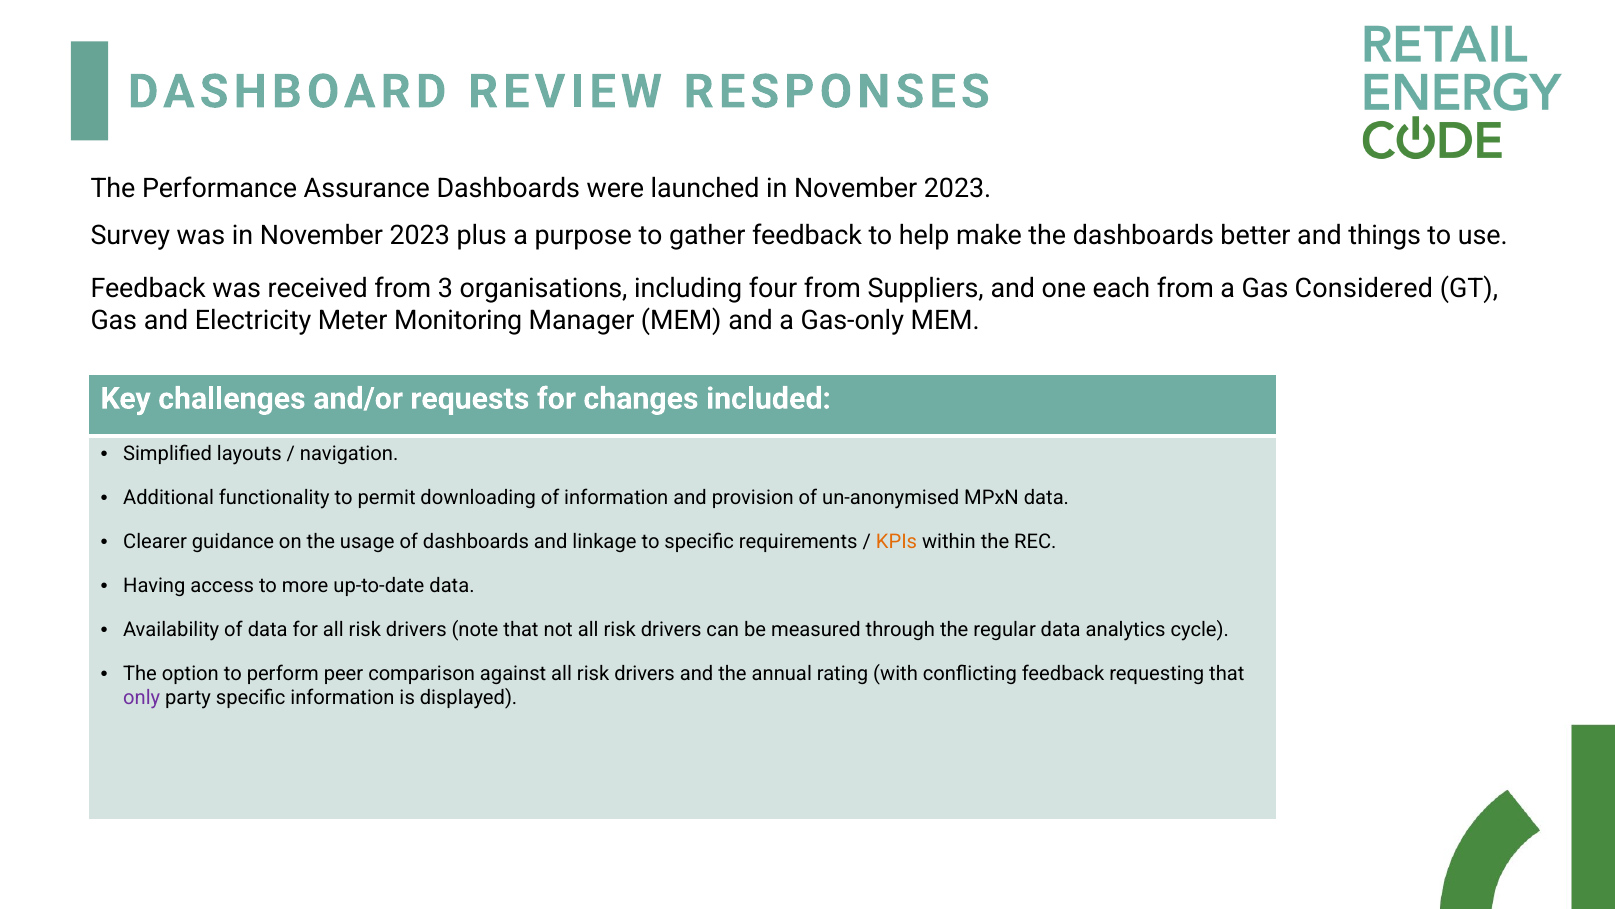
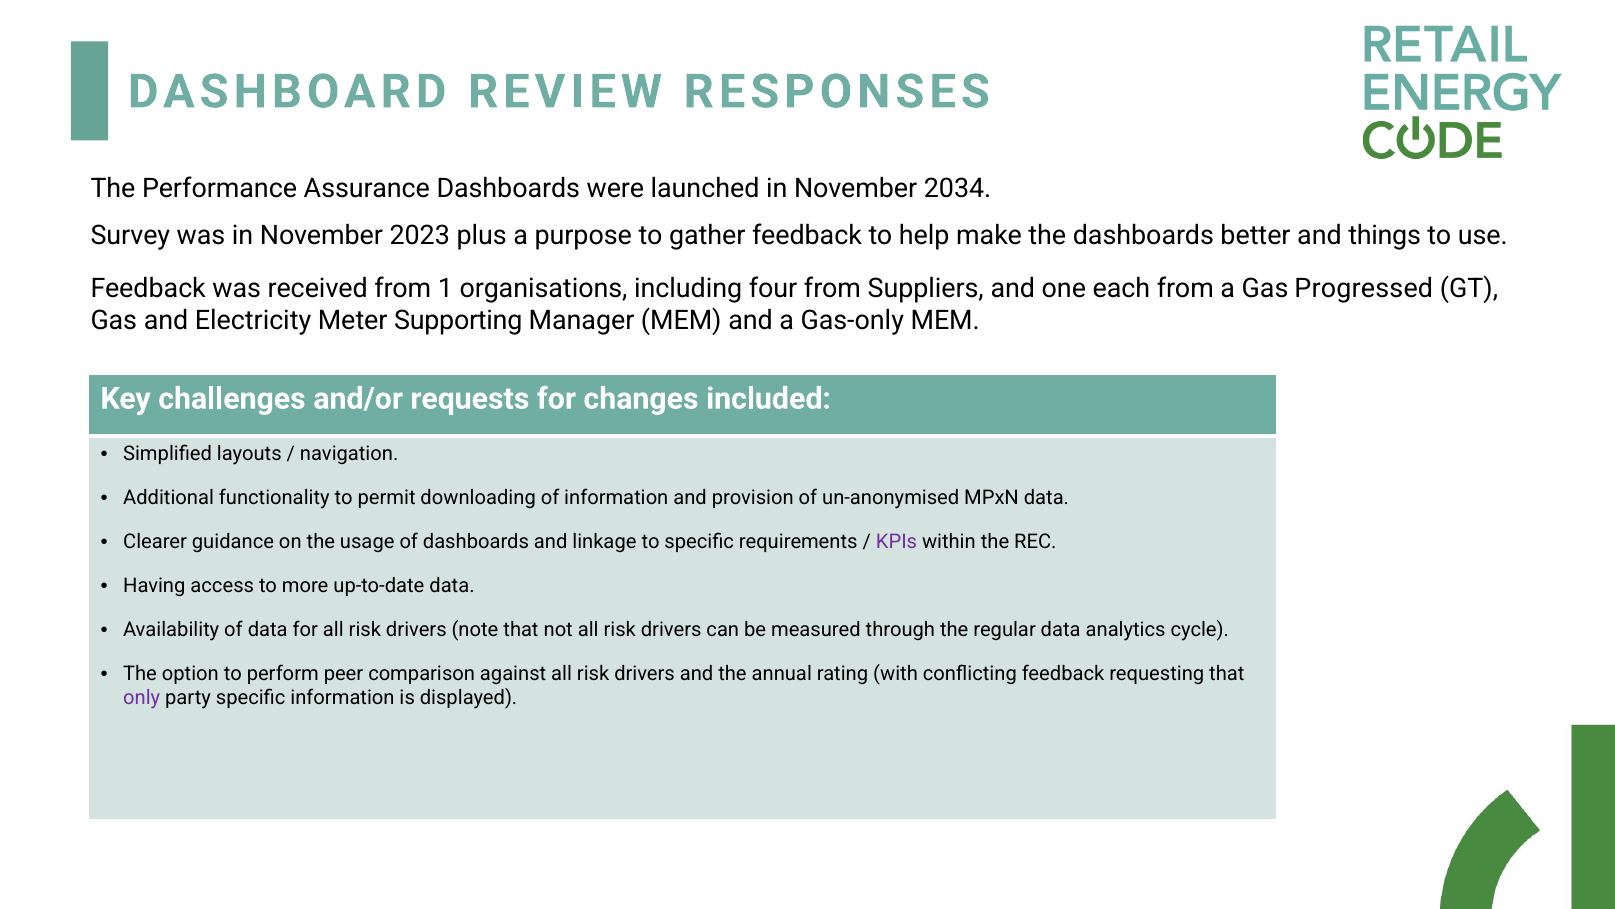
launched in November 2023: 2023 -> 2034 (958, 189)
3: 3 -> 1 (445, 288)
Considered: Considered -> Progressed (1364, 288)
Monitoring: Monitoring -> Supporting (458, 321)
KPIs colour: orange -> purple (897, 542)
